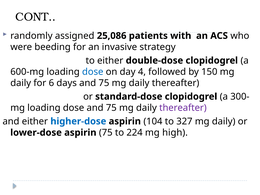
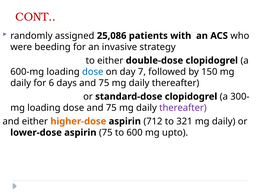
CONT colour: black -> red (36, 17)
4: 4 -> 7 (142, 72)
higher-dose colour: blue -> orange (78, 121)
104: 104 -> 712 (153, 121)
327: 327 -> 321 (184, 121)
224: 224 -> 600 (135, 133)
high: high -> upto (175, 133)
